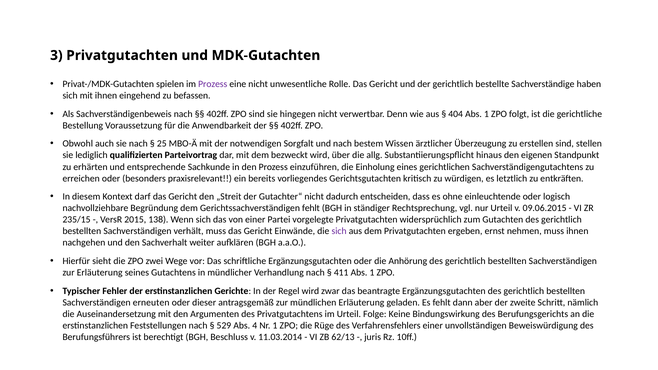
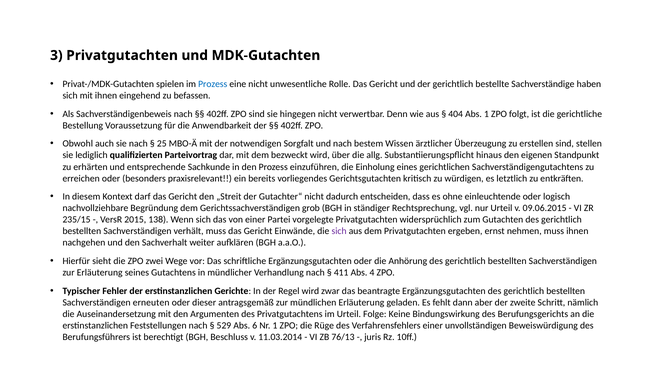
Prozess colour: purple -> blue (213, 84)
Gerichtssachverständigen fehlt: fehlt -> grob (311, 208)
411 Abs 1: 1 -> 4 (372, 273)
4: 4 -> 6 (255, 326)
62/13: 62/13 -> 76/13 (343, 337)
